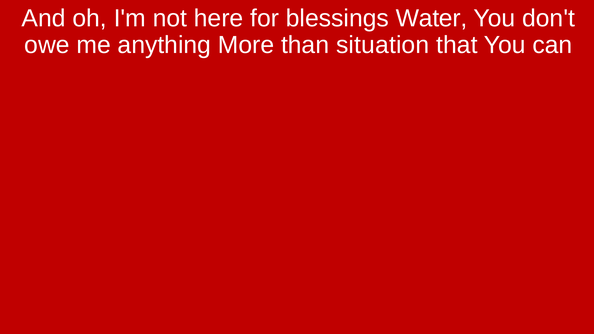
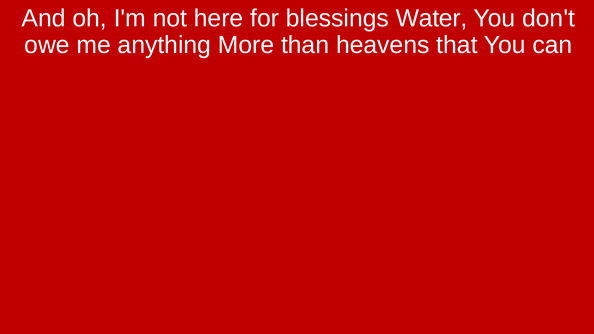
situation: situation -> heavens (383, 45)
